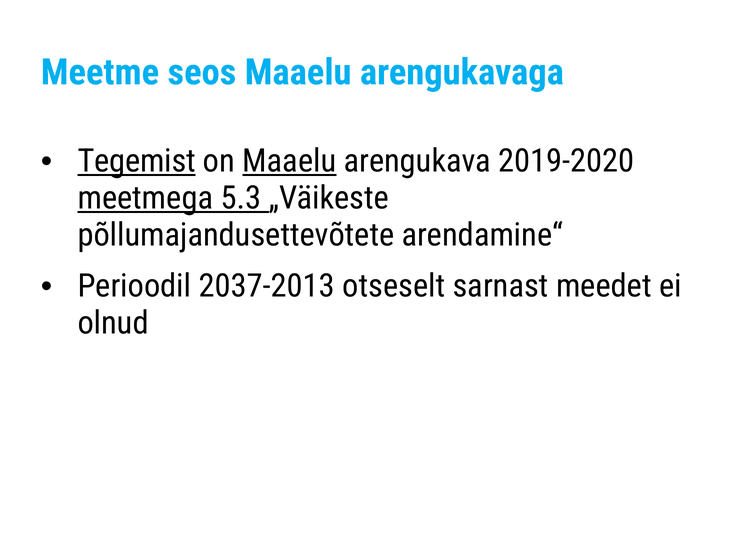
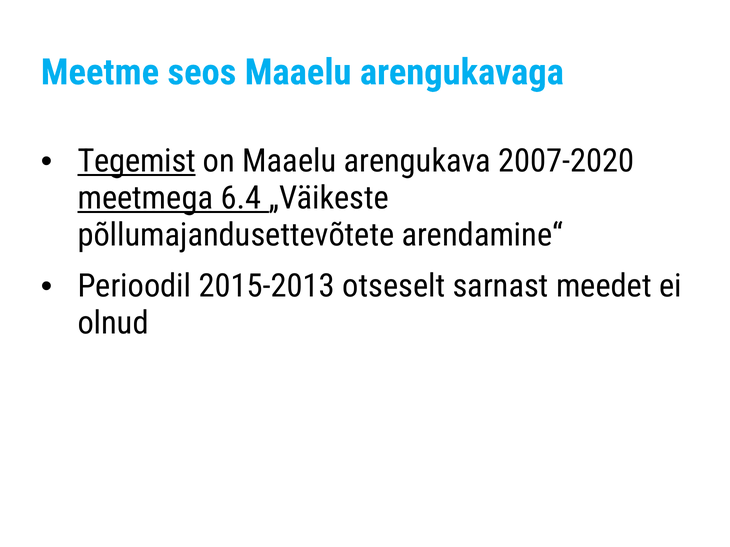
Maaelu underline: present -> none (289, 161)
2019-2020: 2019-2020 -> 2007-2020 (566, 161)
5.3: 5.3 -> 6.4 (241, 198)
2037-2013: 2037-2013 -> 2015-2013 (267, 287)
